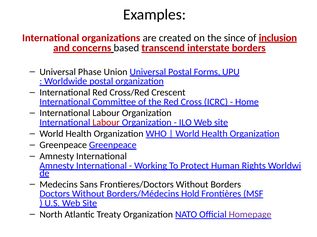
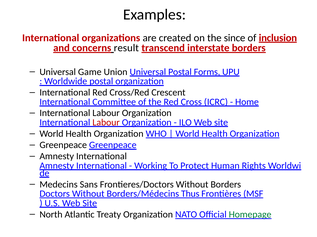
based: based -> result (126, 48)
Phase: Phase -> Game (90, 72)
Hold: Hold -> Thus (190, 194)
Homepage colour: purple -> green (250, 215)
